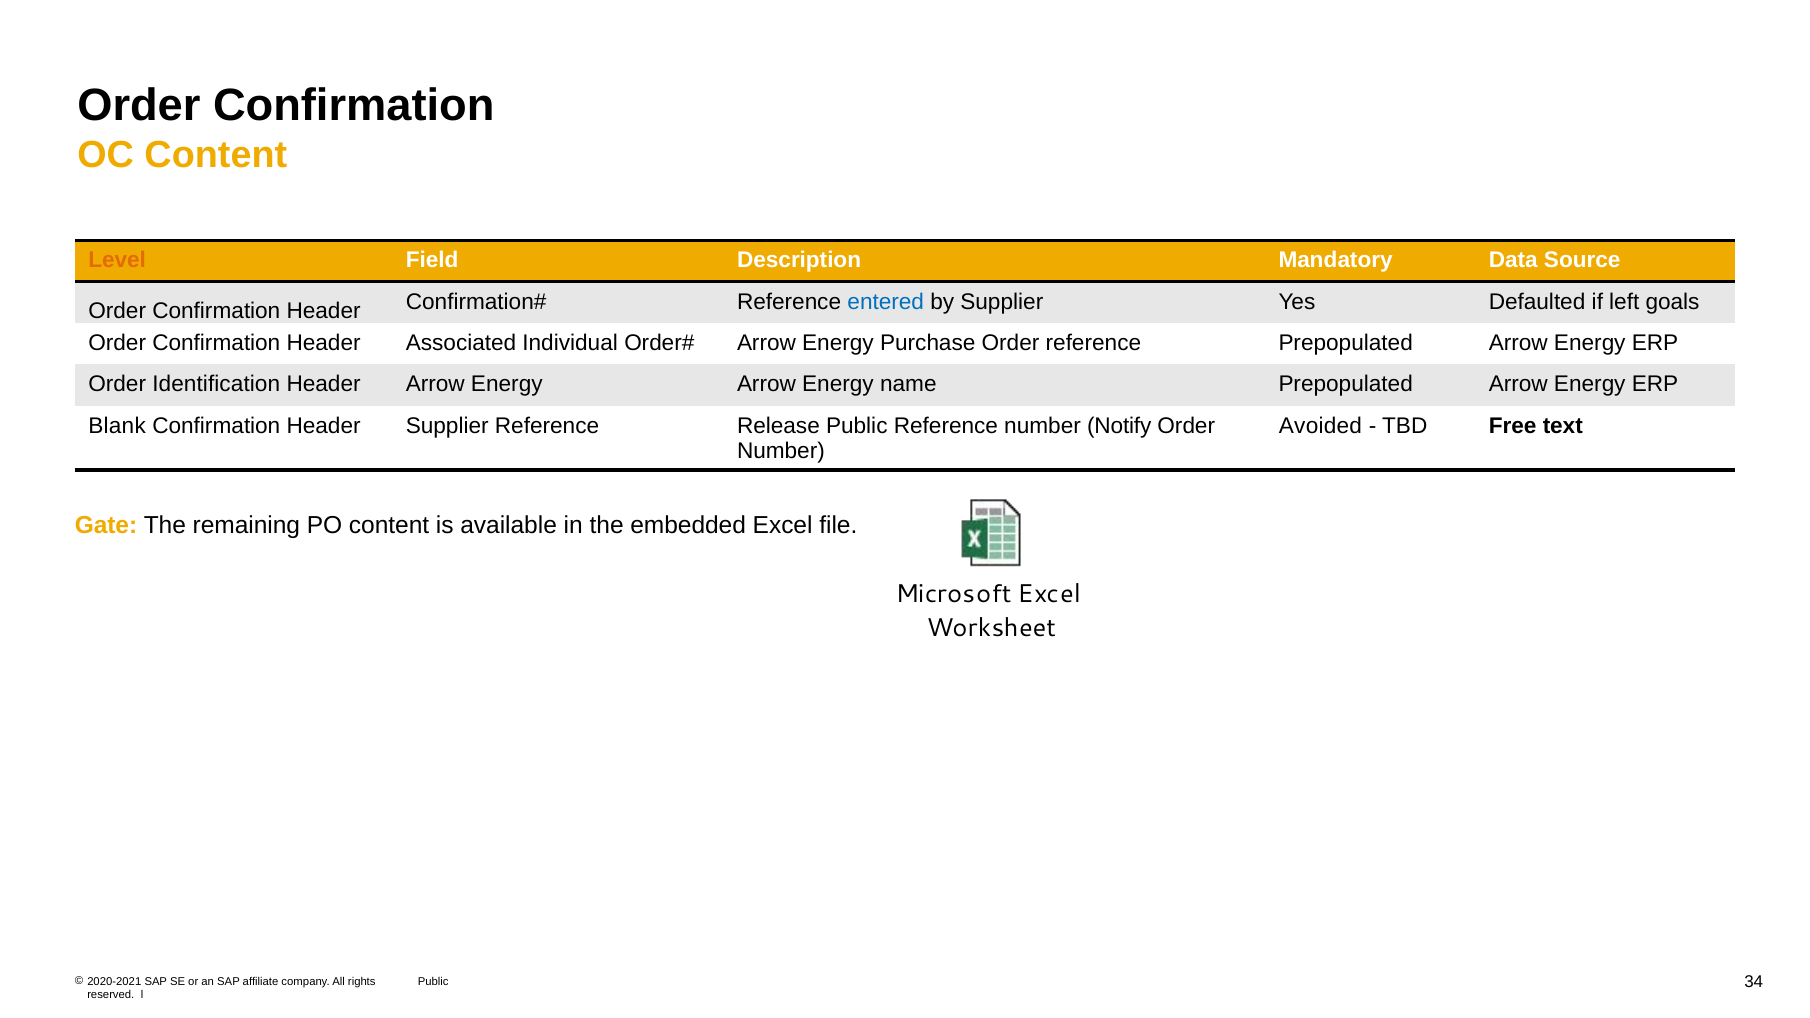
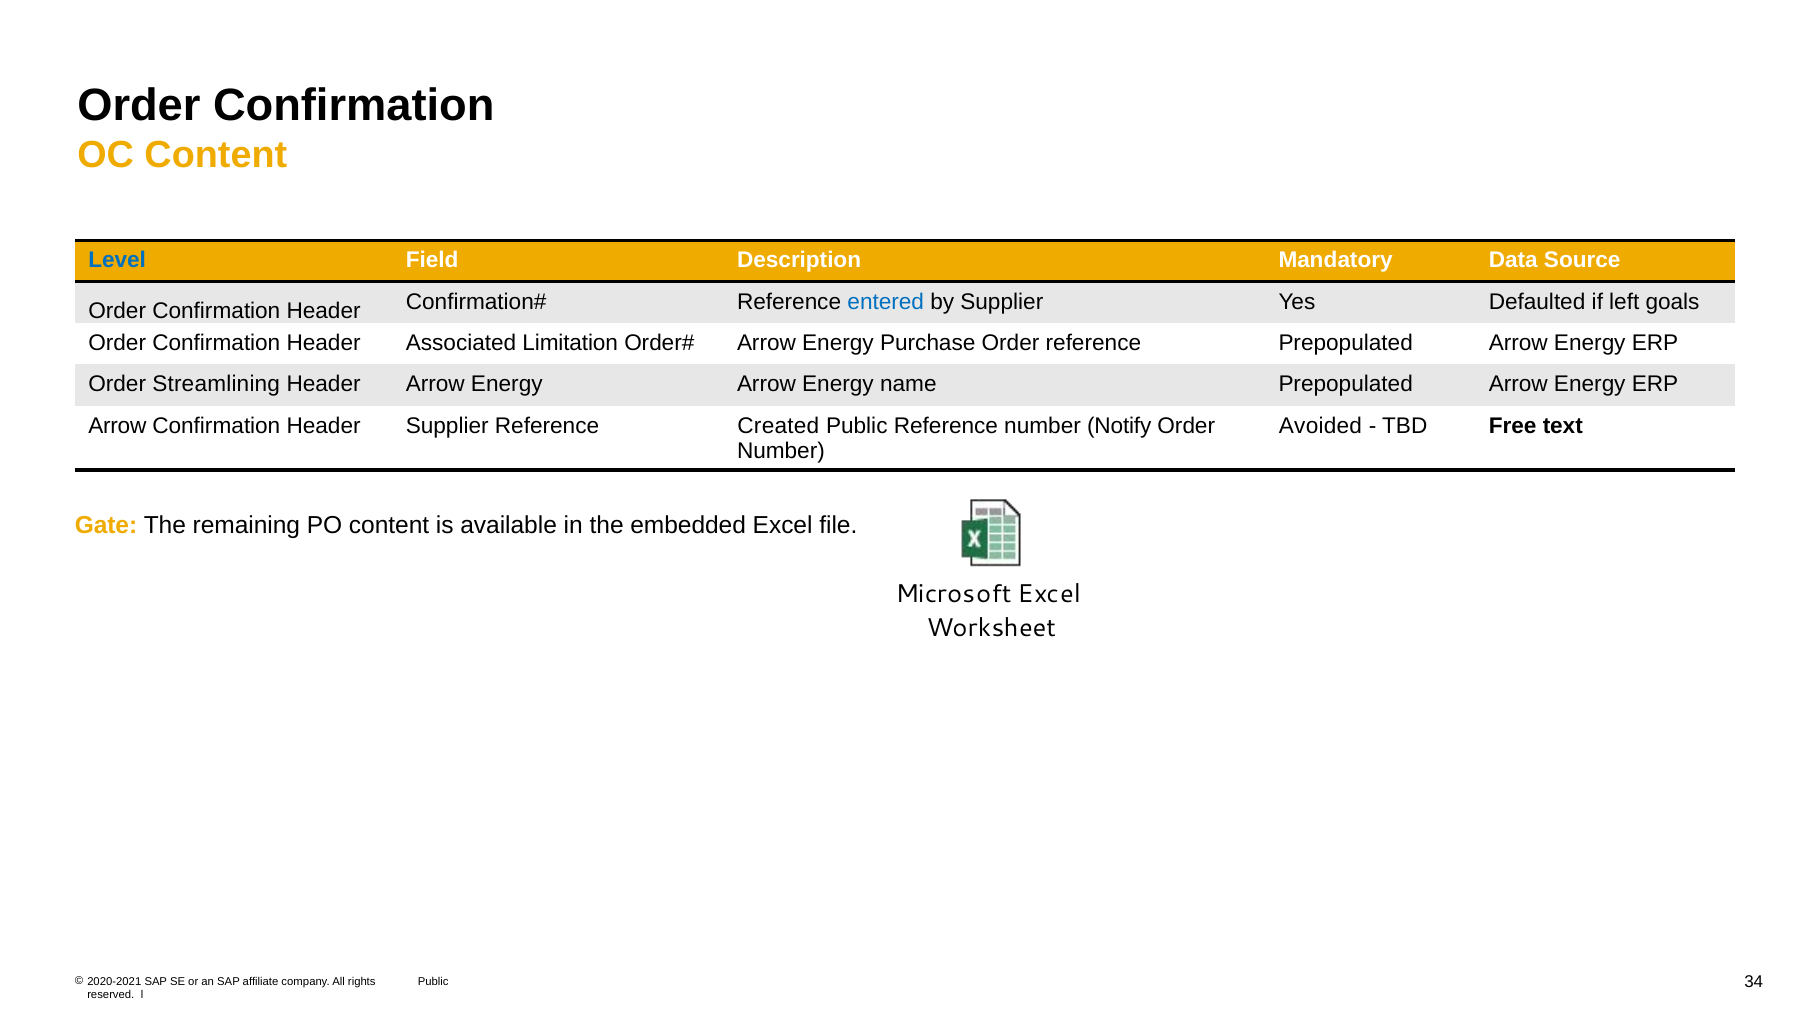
Level colour: orange -> blue (117, 260)
Individual: Individual -> Limitation (570, 343)
Identification: Identification -> Streamlining (216, 384)
Blank: Blank -> Arrow (117, 426)
Release: Release -> Created (778, 426)
